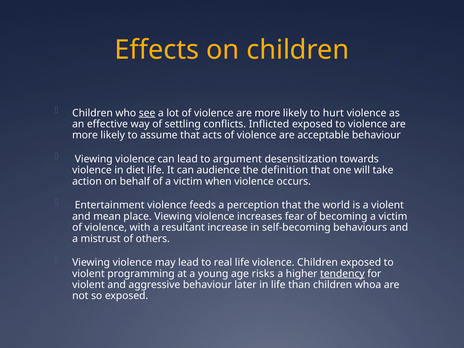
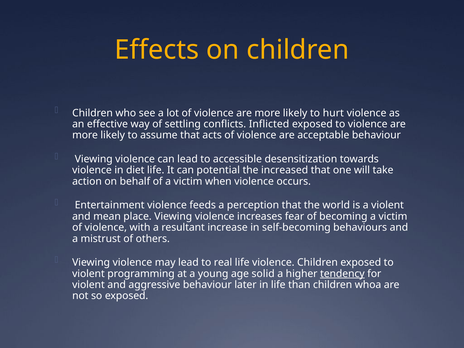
see underline: present -> none (147, 113)
argument: argument -> accessible (237, 159)
audience: audience -> potential (218, 170)
definition: definition -> increased (285, 170)
risks: risks -> solid (263, 274)
